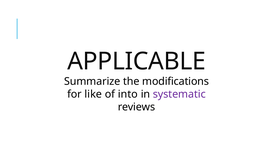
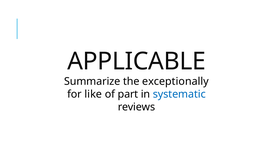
modifications: modifications -> exceptionally (175, 81)
into: into -> part (128, 94)
systematic colour: purple -> blue (179, 94)
